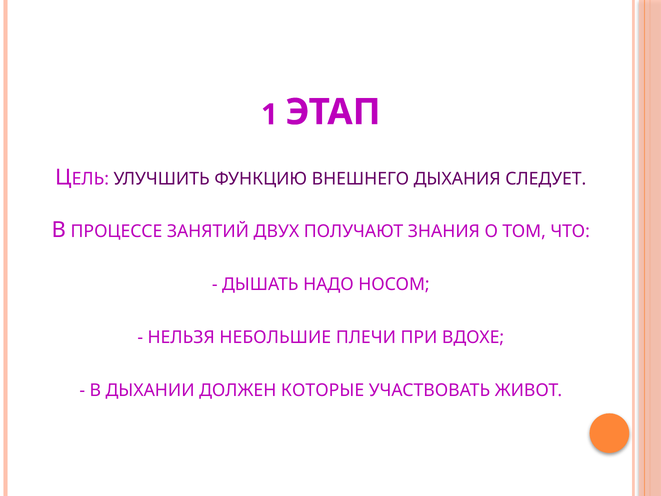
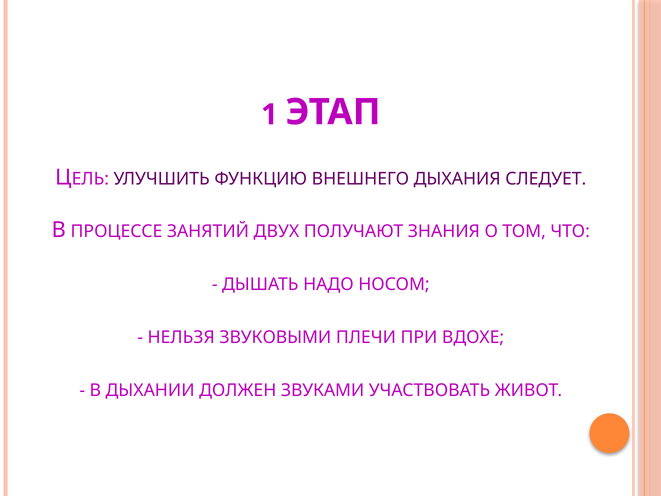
НЕБОЛЬШИЕ: НЕБОЛЬШИЕ -> ЗВУКОВЫМИ (275, 337)
КОТОРЫЕ: КОТОРЫЕ -> ЗВУКАМИ (323, 390)
